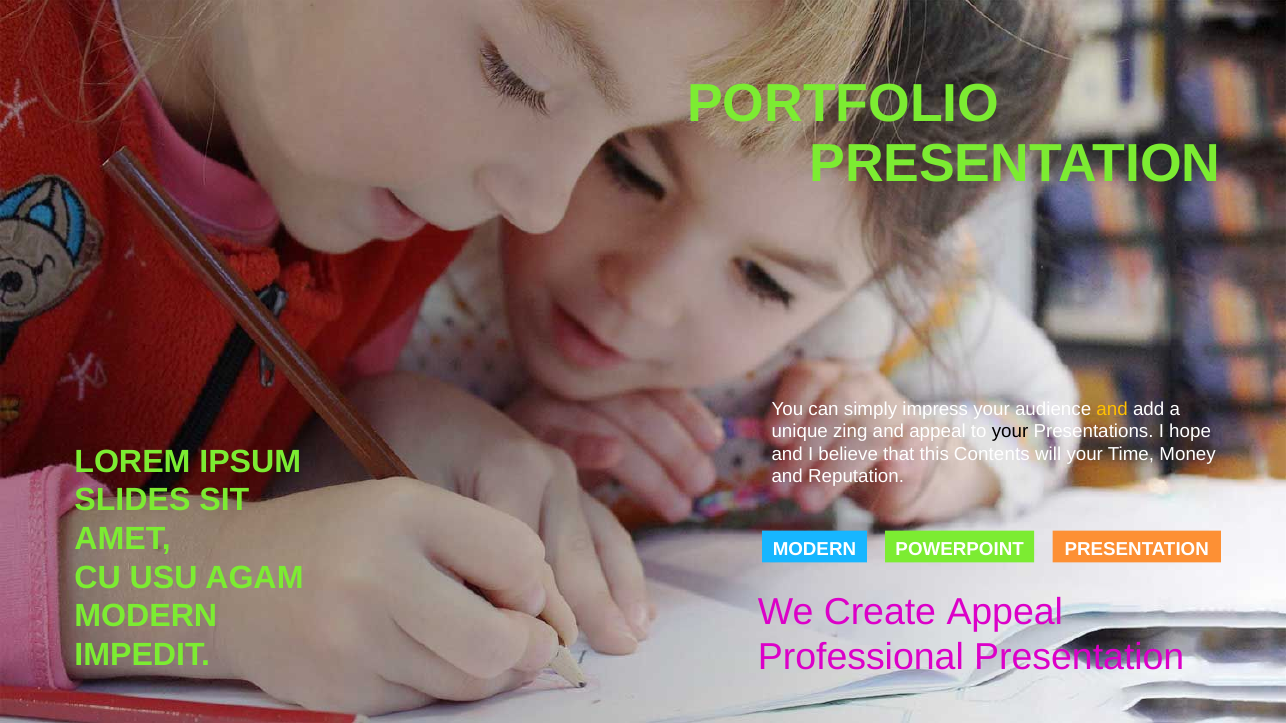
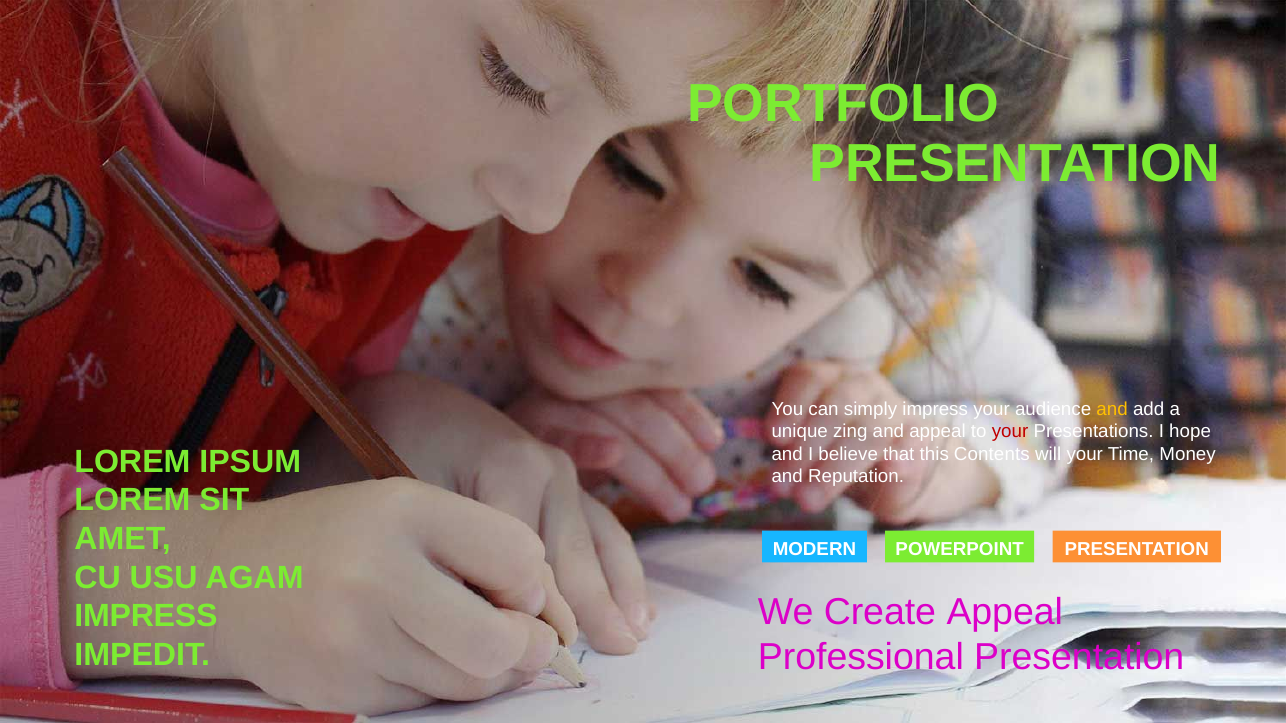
your colour: black -> red (1010, 432)
SLIDES: SLIDES -> LOREM (132, 501)
MODERN: MODERN -> IMPRESS (146, 616)
